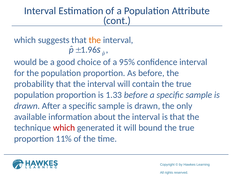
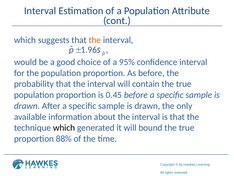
1.33: 1.33 -> 0.45 (114, 95)
which colour: red -> black (64, 127)
11%: 11% -> 88% (64, 138)
